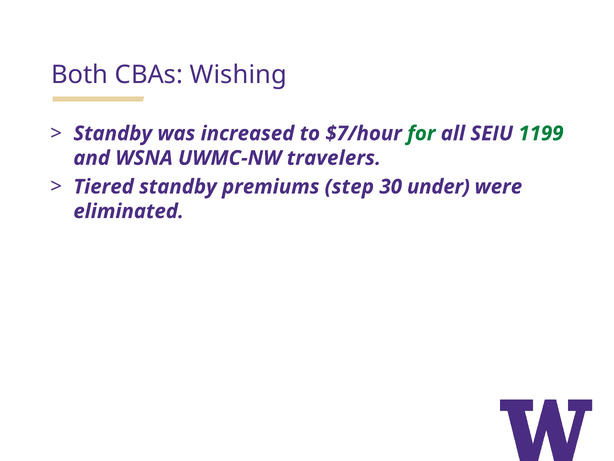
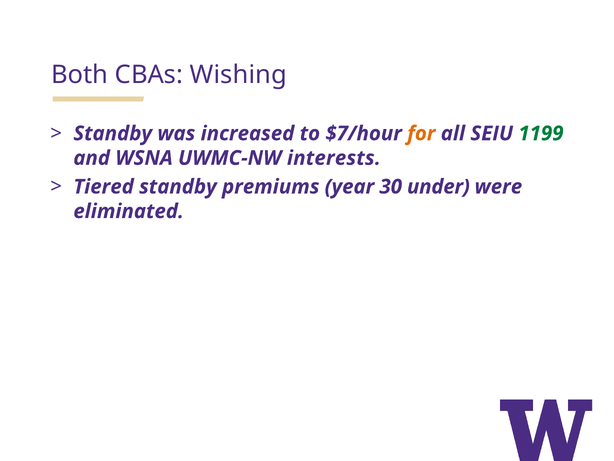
for colour: green -> orange (421, 133)
travelers: travelers -> interests (334, 158)
step: step -> year (349, 187)
